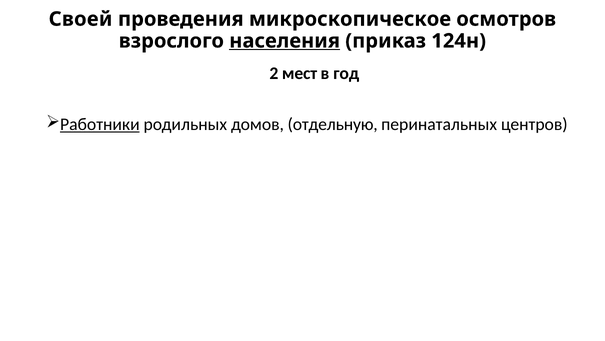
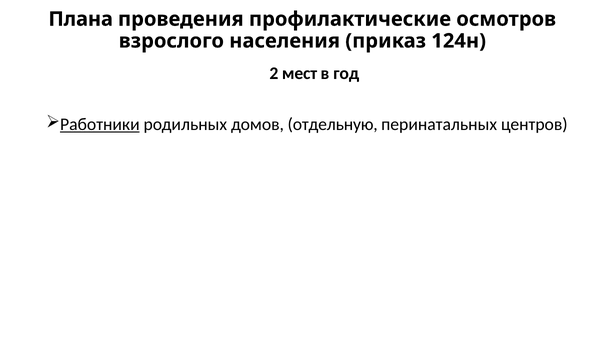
Своей: Своей -> Плана (81, 19)
микроскопическое: микроскопическое -> профилактические (350, 19)
населения underline: present -> none (285, 41)
